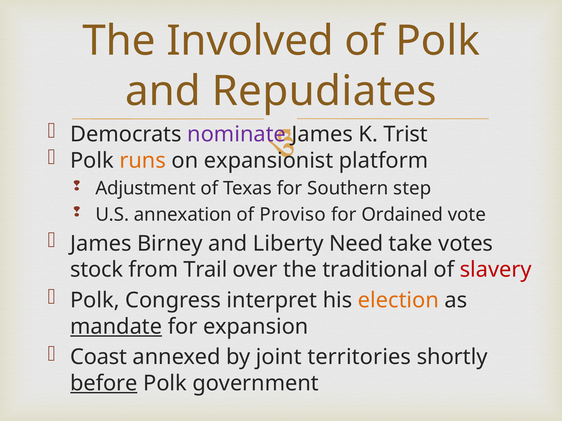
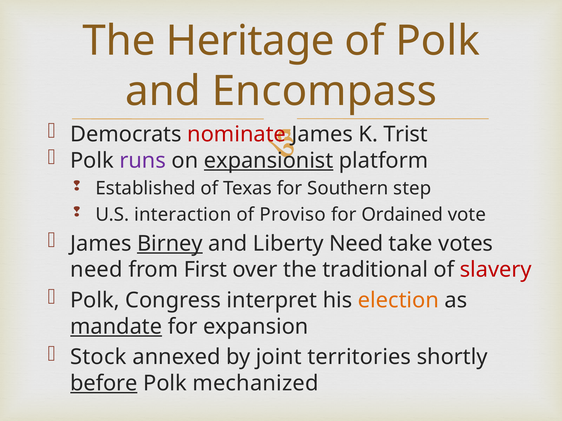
Involved: Involved -> Heritage (250, 41)
Repudiates: Repudiates -> Encompass (324, 91)
nominate colour: purple -> red (237, 134)
runs colour: orange -> purple (143, 161)
expansionist underline: none -> present (269, 161)
Adjustment: Adjustment -> Established (146, 189)
annexation: annexation -> interaction (183, 215)
Birney underline: none -> present (170, 244)
stock: stock -> need (96, 270)
Trail: Trail -> First (205, 270)
Coast: Coast -> Stock (98, 357)
government: government -> mechanized (255, 384)
